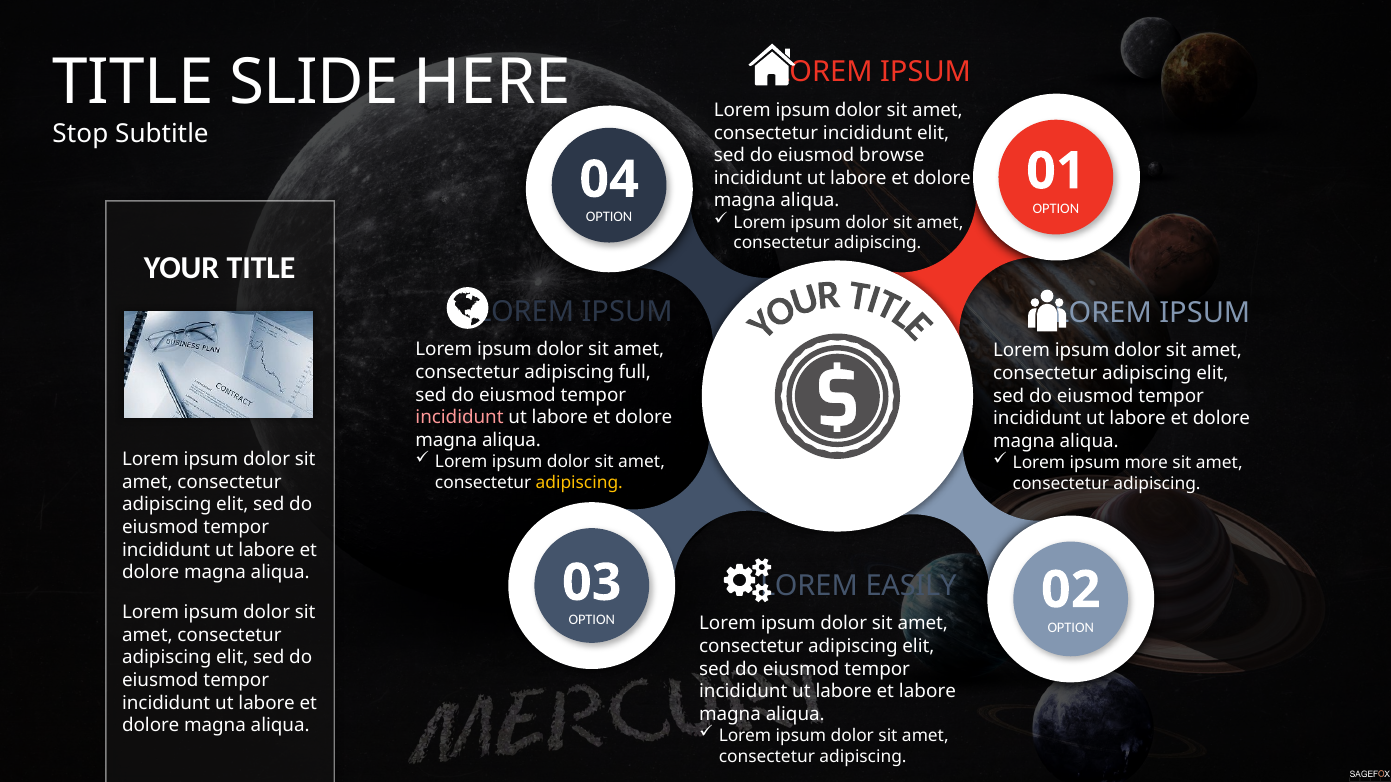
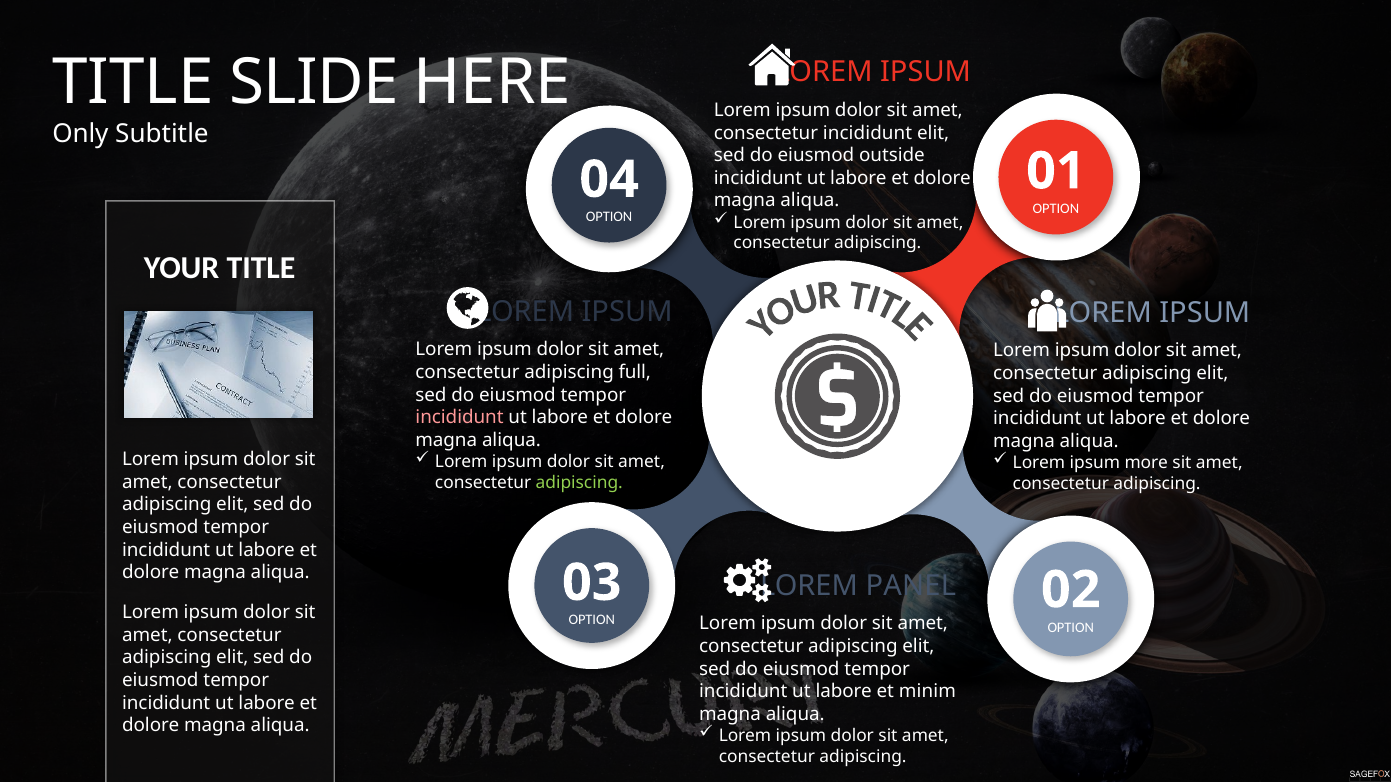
Stop: Stop -> Only (80, 134)
browse: browse -> outside (892, 156)
adipiscing colour: yellow -> light green (579, 483)
EASILY: EASILY -> PANEL (911, 586)
et labore: labore -> minim (927, 692)
